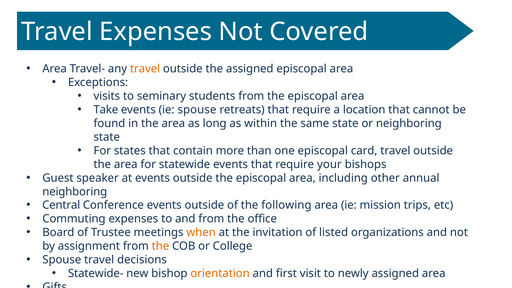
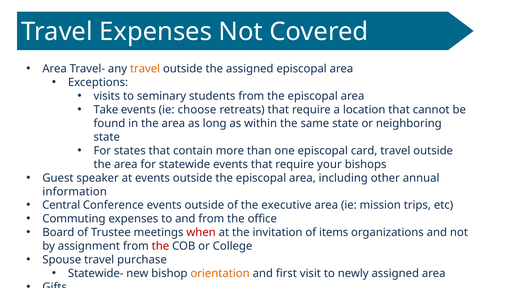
ie spouse: spouse -> choose (197, 110)
neighboring: neighboring -> information (75, 192)
following: following -> executive (286, 205)
when colour: orange -> red (201, 233)
listed: listed -> items (334, 233)
the colour: orange -> red (160, 246)
decisions: decisions -> purchase (142, 260)
